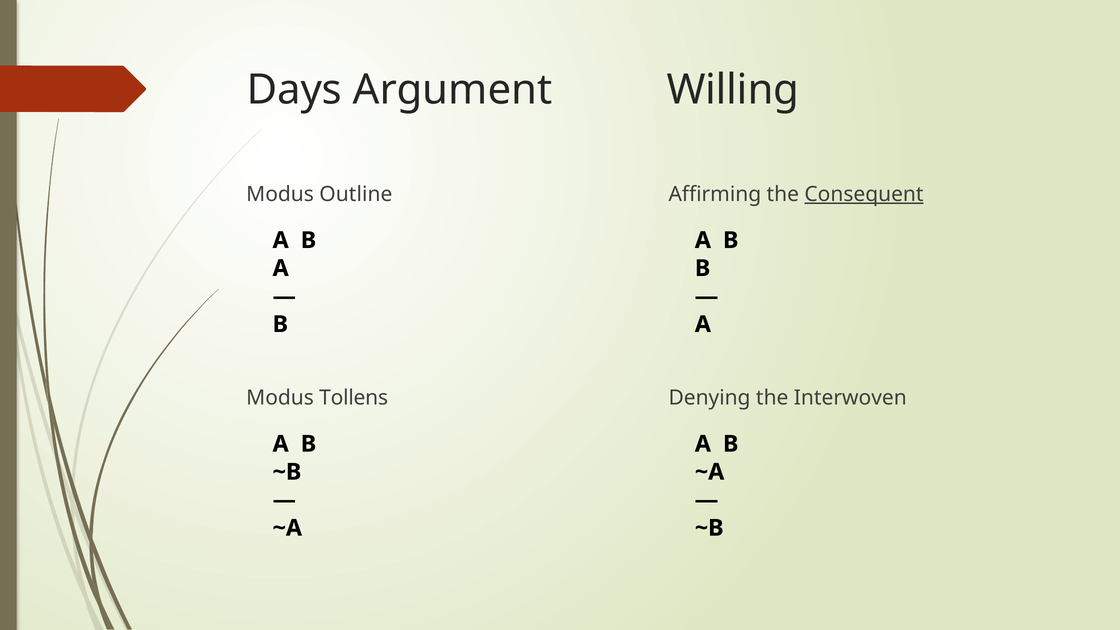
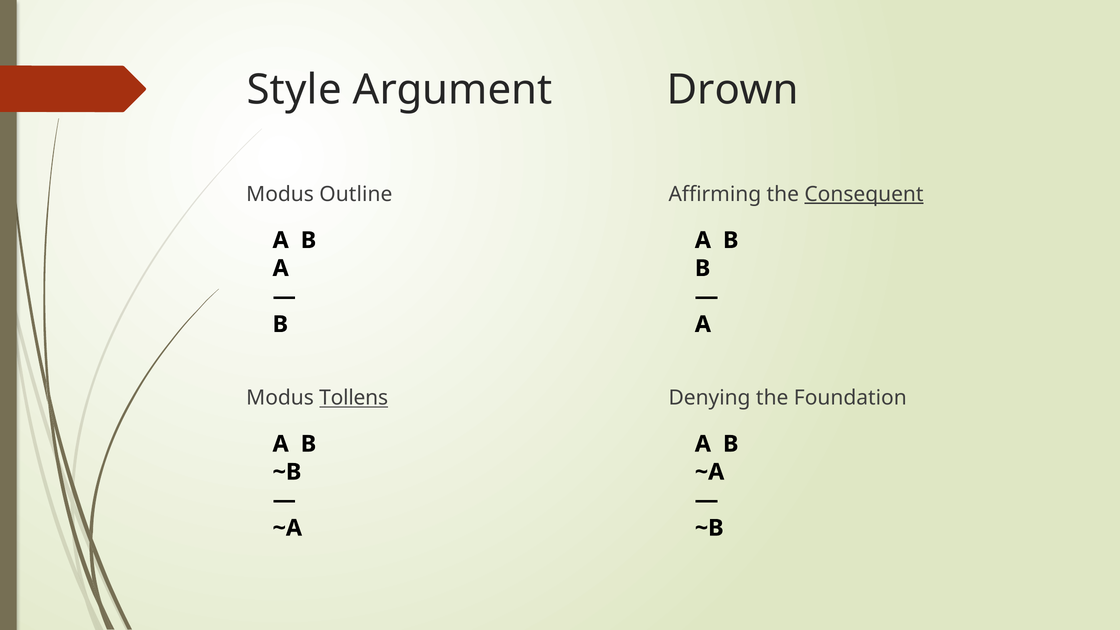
Days: Days -> Style (294, 90)
Willing: Willing -> Drown (733, 90)
Tollens underline: none -> present (354, 398)
Interwoven: Interwoven -> Foundation (850, 398)
